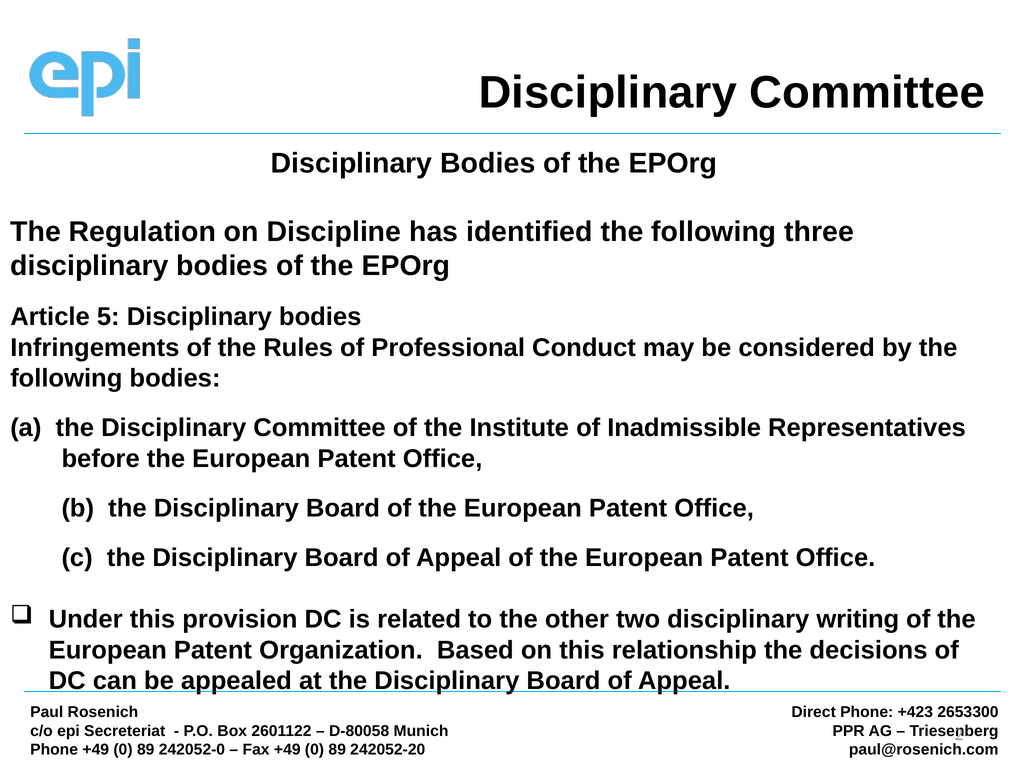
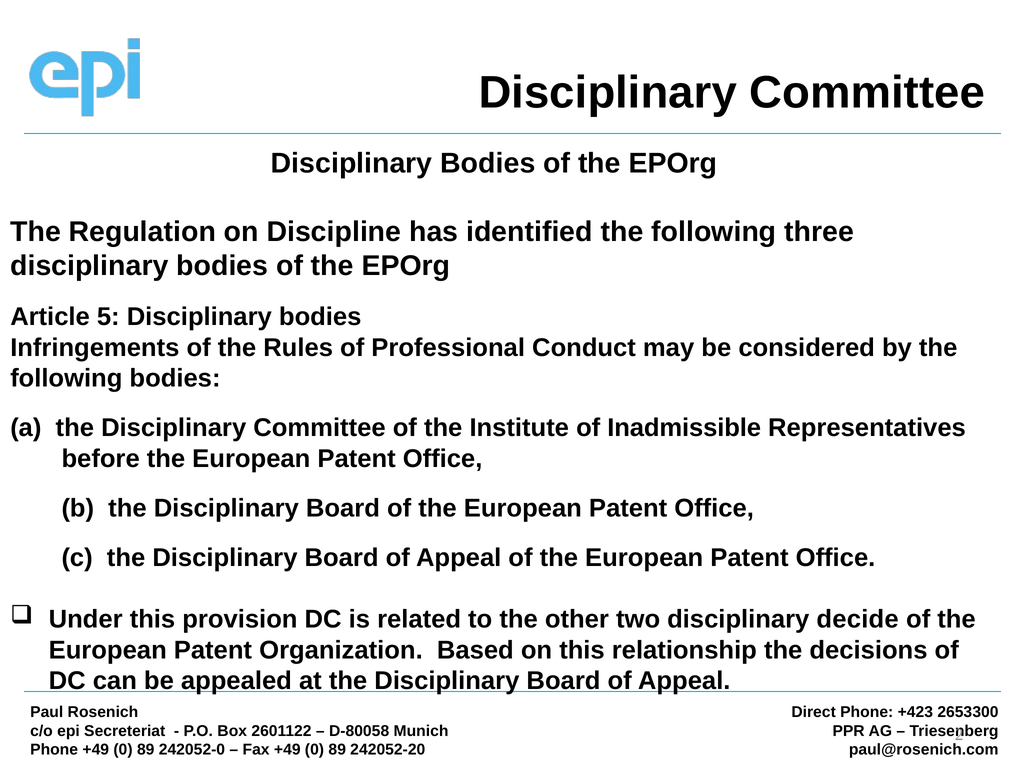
writing: writing -> decide (858, 619)
